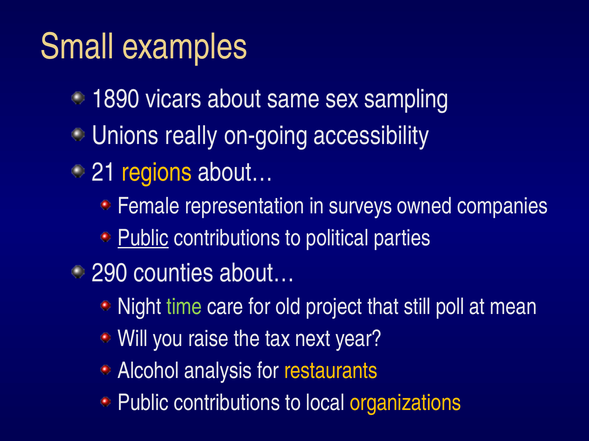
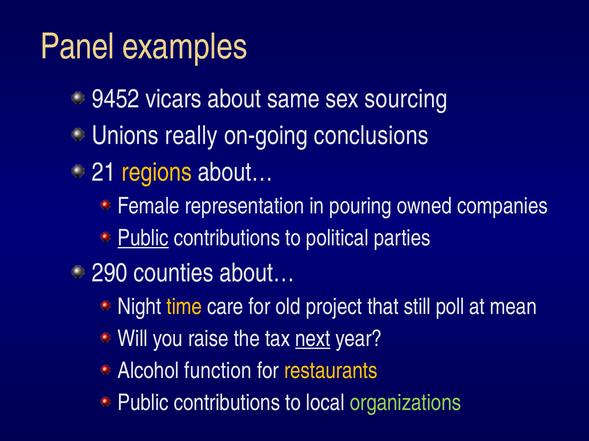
Small: Small -> Panel (77, 47)
1890: 1890 -> 9452 (116, 99)
sampling: sampling -> sourcing (406, 99)
accessibility: accessibility -> conclusions (371, 136)
surveys: surveys -> pouring (361, 206)
time colour: light green -> yellow (184, 307)
next underline: none -> present (313, 339)
analysis: analysis -> function (218, 371)
organizations colour: yellow -> light green (405, 403)
